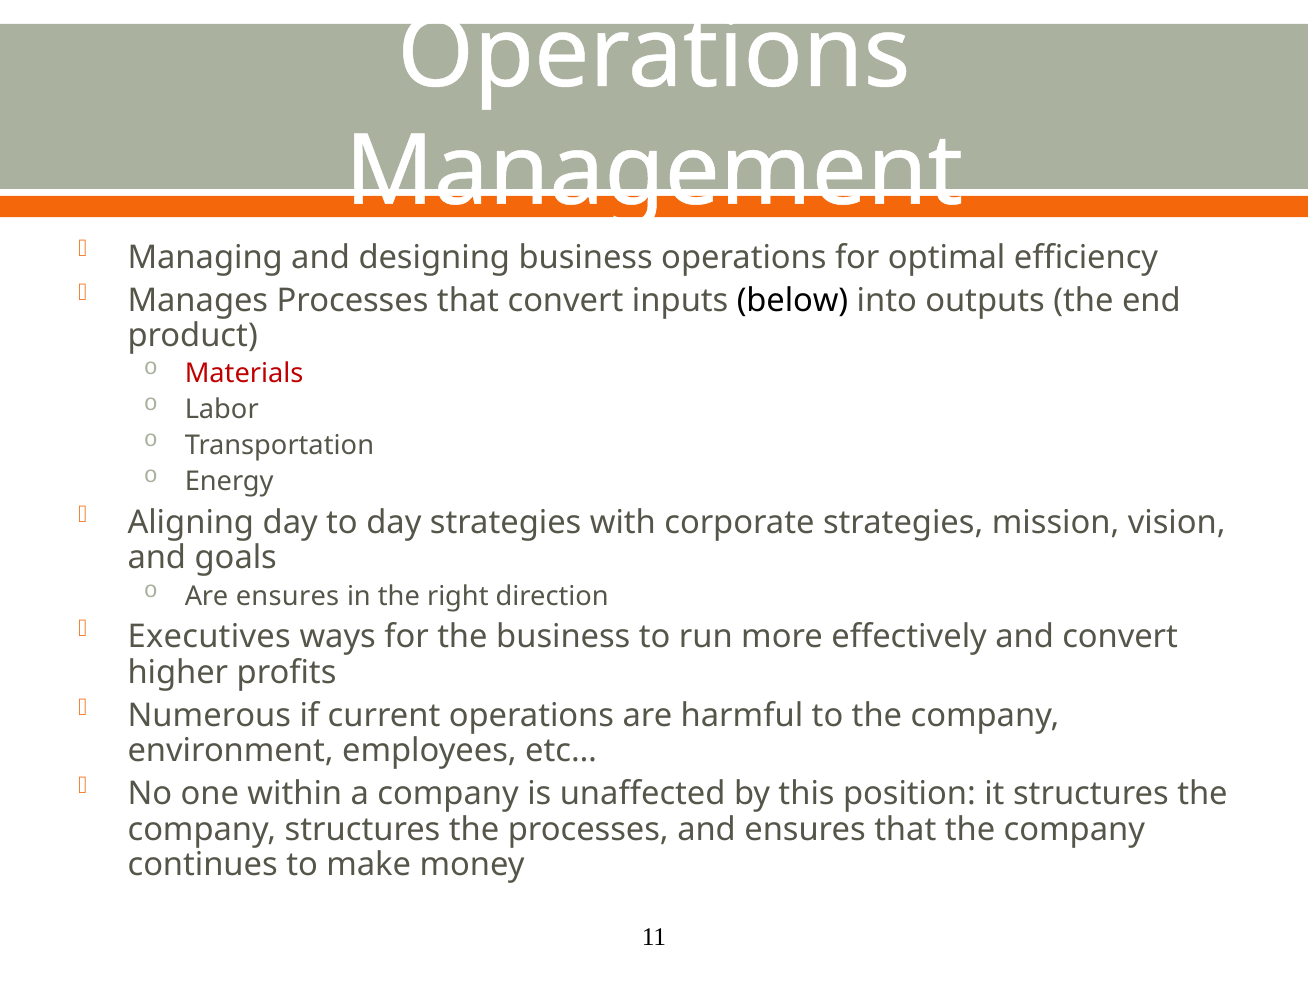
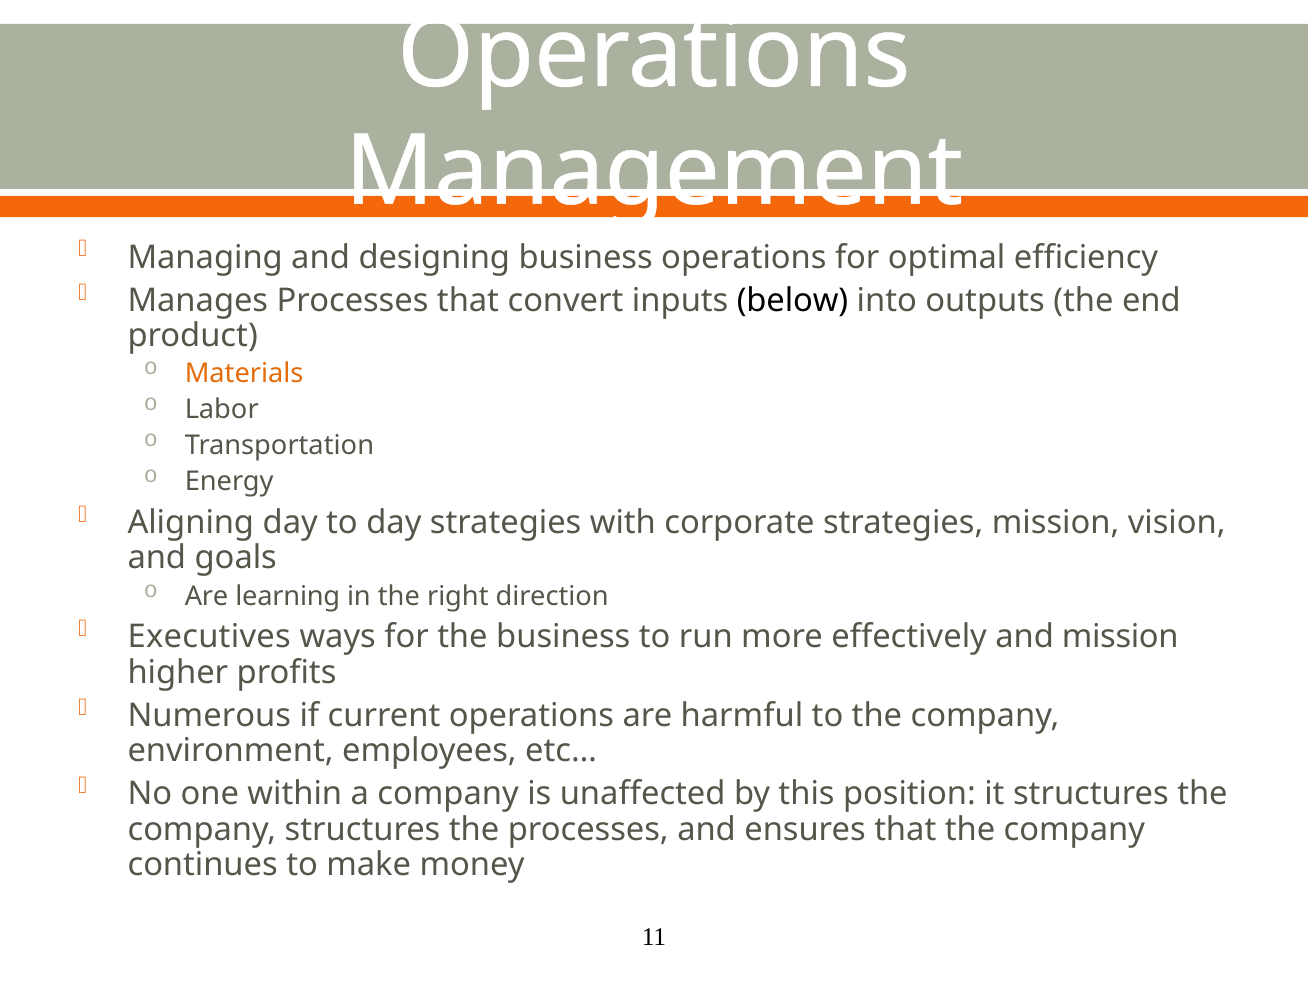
Materials colour: red -> orange (244, 374)
Are ensures: ensures -> learning (288, 596)
and convert: convert -> mission (1120, 637)
